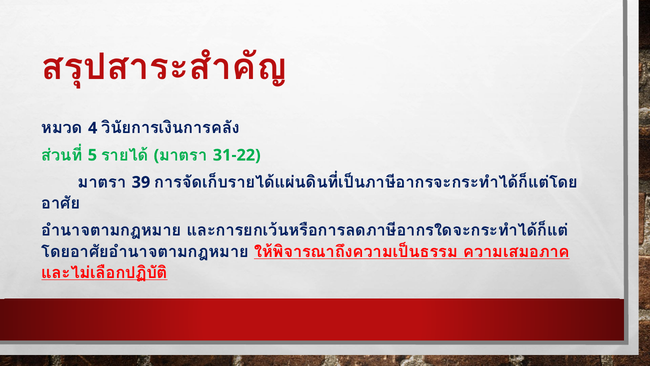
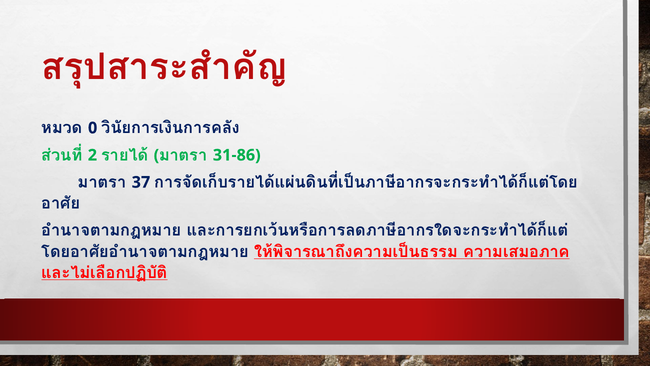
4: 4 -> 0 (93, 128)
5: 5 -> 2 (92, 155)
31-22: 31-22 -> 31-86 (237, 155)
39: 39 -> 37 (141, 182)
